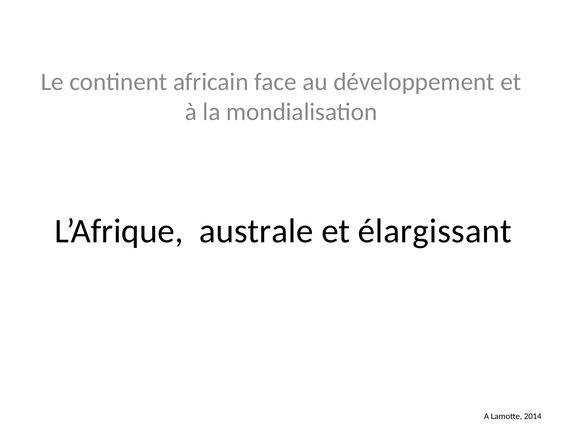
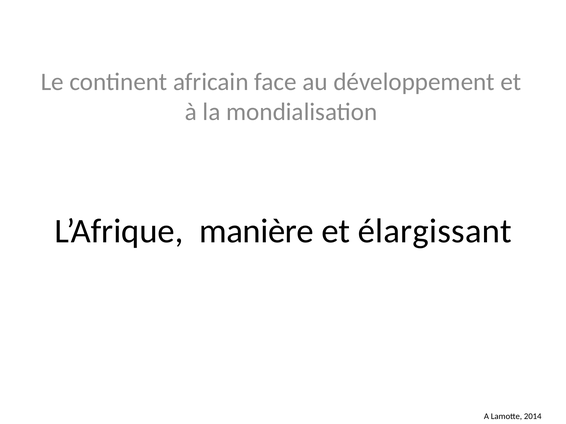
australe: australe -> manière (256, 231)
